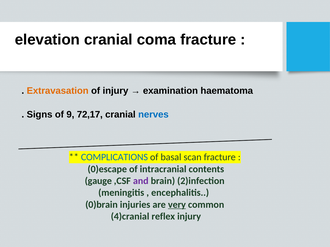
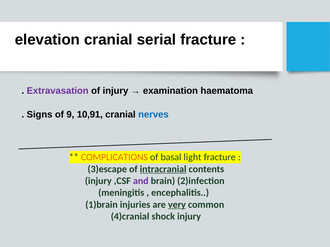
coma: coma -> serial (156, 40)
Extravasation colour: orange -> purple (58, 91)
72,17: 72,17 -> 10,91 (90, 115)
COMPLICATIONS colour: blue -> orange (114, 158)
scan: scan -> light (193, 158)
0)escape: 0)escape -> 3)escape (107, 169)
intracranial underline: none -> present (163, 169)
gauge: gauge -> injury (98, 181)
0)brain: 0)brain -> 1)brain (102, 205)
reflex: reflex -> shock (163, 217)
